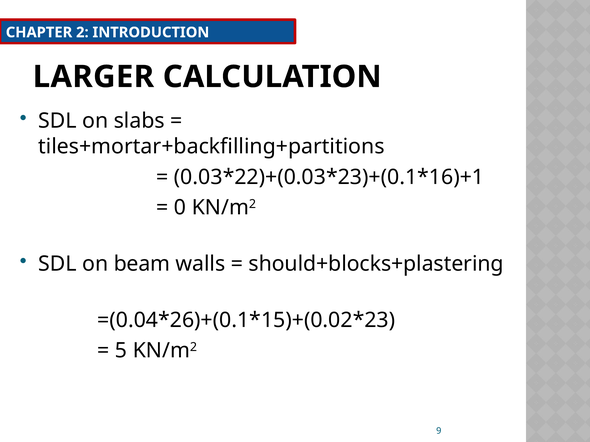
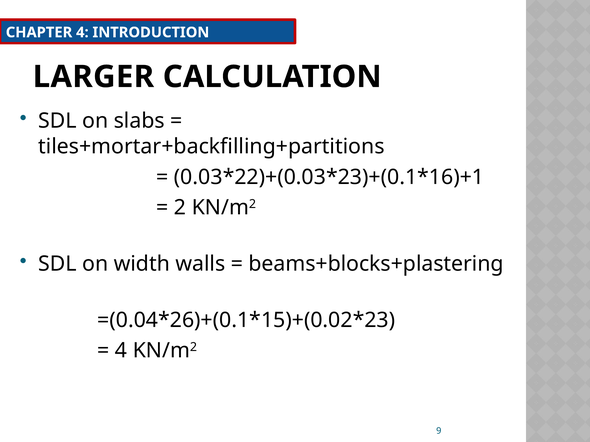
CHAPTER 2: 2 -> 4 (82, 32)
0: 0 -> 2 (180, 208)
beam: beam -> width (142, 264)
should+blocks+plastering: should+blocks+plastering -> beams+blocks+plastering (376, 264)
5: 5 -> 4 (121, 351)
